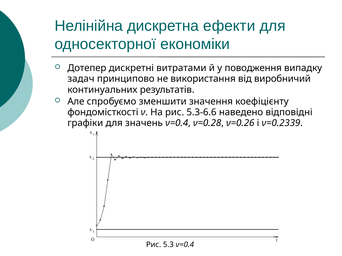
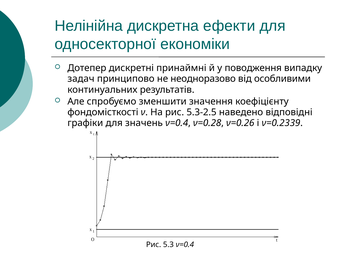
витратами: витратами -> принаймні (181, 68)
використання: використання -> неодноразово (203, 79)
виробничий: виробничий -> особливими (282, 79)
5.3-6.6: 5.3-6.6 -> 5.3-2.5 (202, 112)
